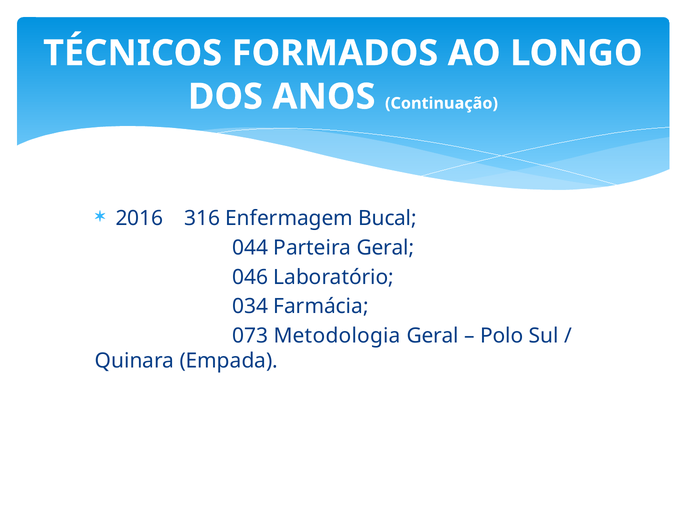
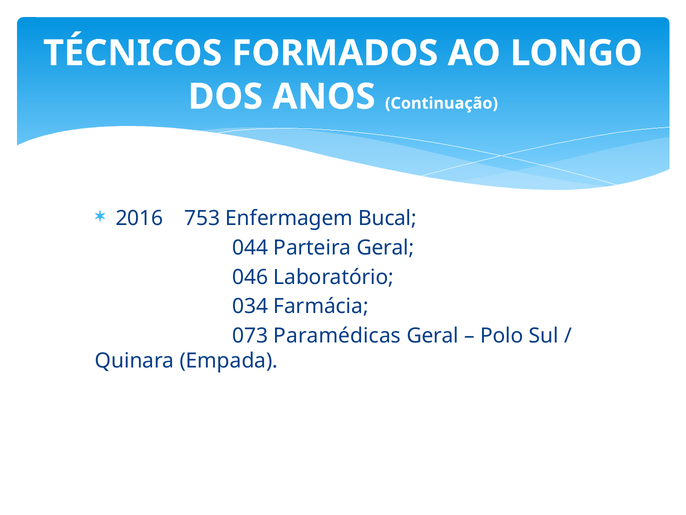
316: 316 -> 753 (202, 218)
Metodologia: Metodologia -> Paramédicas (337, 336)
